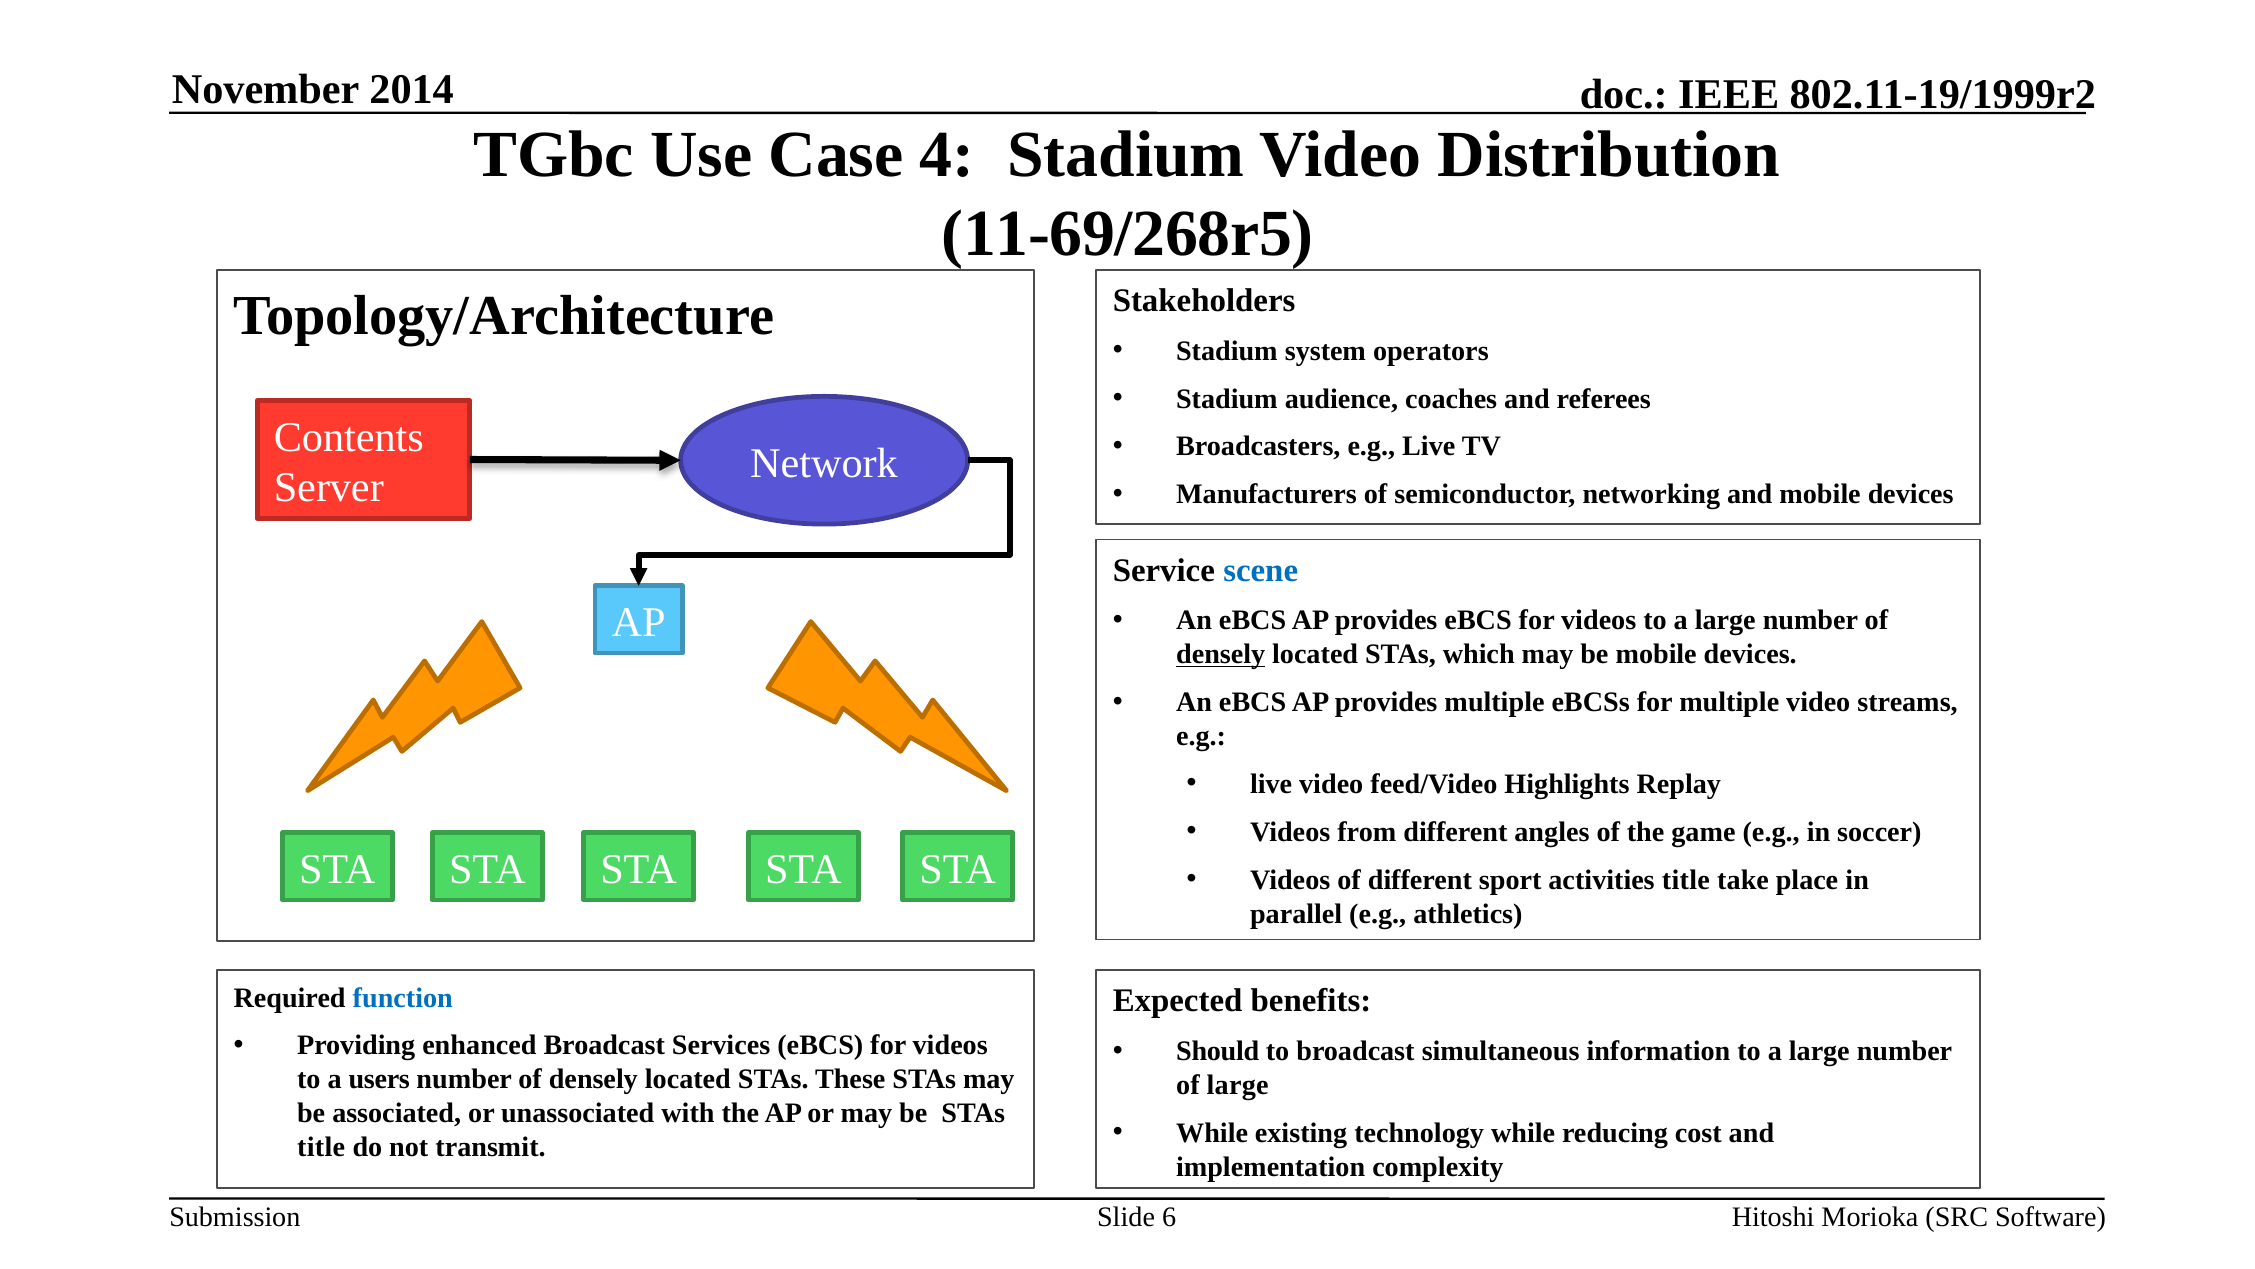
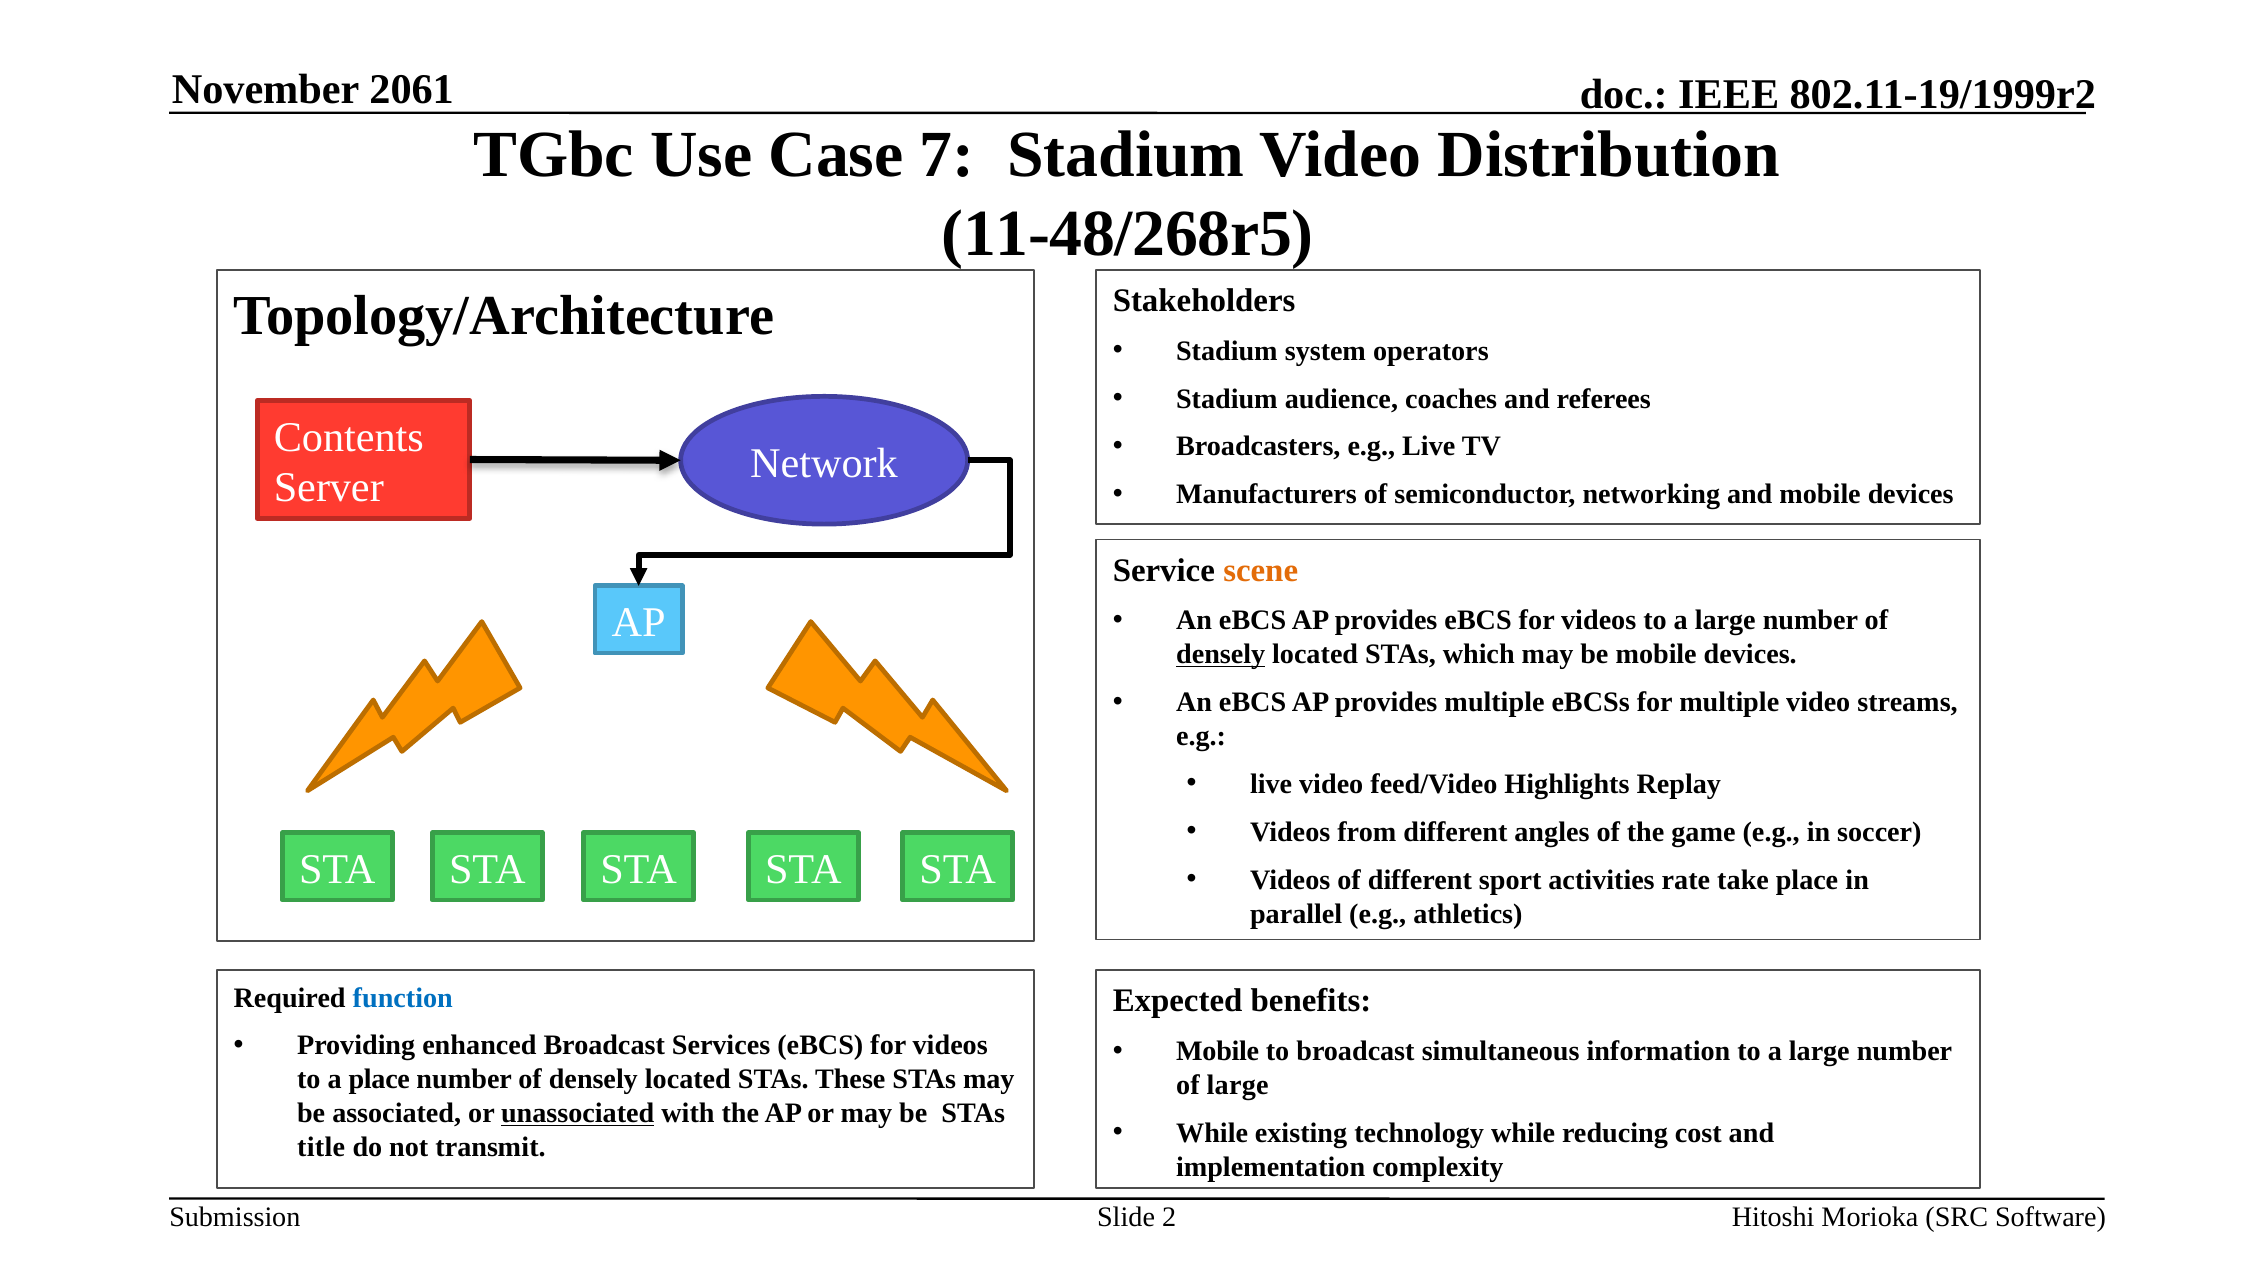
2014: 2014 -> 2061 (412, 90)
4: 4 -> 7 (947, 155)
11-69/268r5: 11-69/268r5 -> 11-48/268r5 (1127, 234)
scene colour: blue -> orange (1261, 570)
activities title: title -> rate (1686, 880)
Should: Should -> Mobile (1218, 1051)
a users: users -> place (379, 1079)
unassociated underline: none -> present (578, 1113)
6: 6 -> 2 (1169, 1217)
